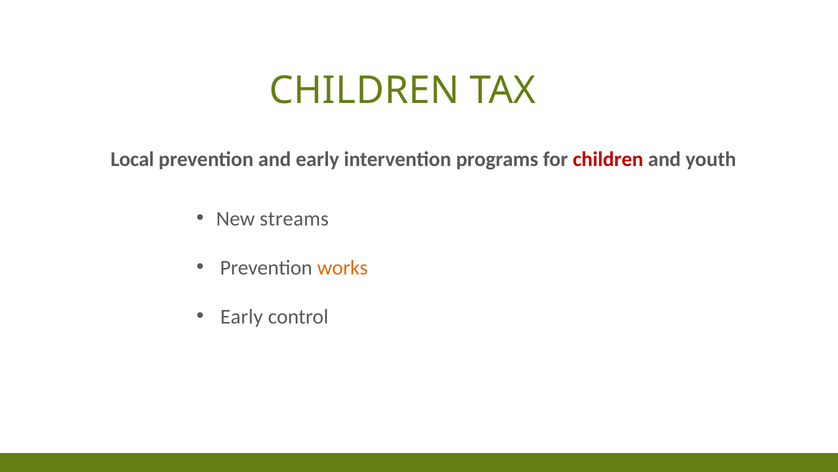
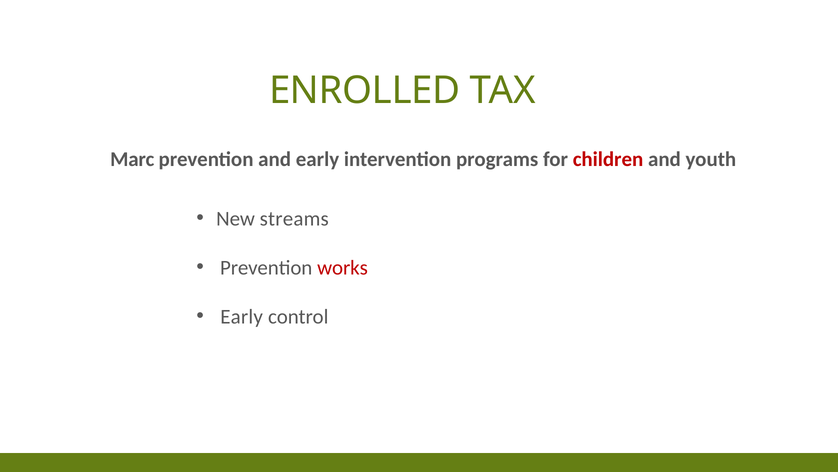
CHILDREN: CHILDREN -> ENROLLED (365, 91)
Local: Local -> Marc (132, 159)
works colour: orange -> red (343, 267)
